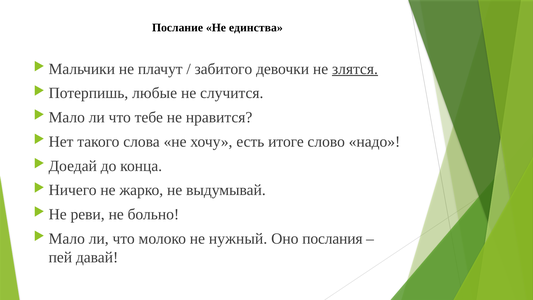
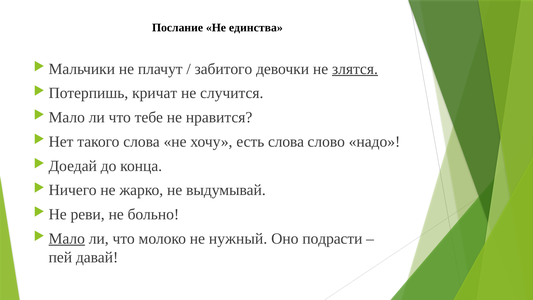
любые: любые -> кричат (155, 93)
есть итоге: итоге -> слова (286, 142)
Мало underline: none -> present (67, 238)
послания: послания -> подрасти (332, 238)
